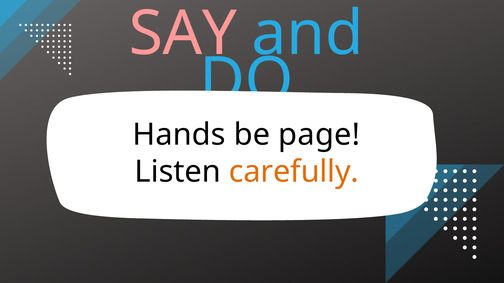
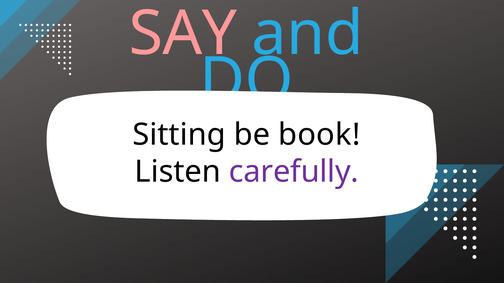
Hands: Hands -> Sitting (179, 135)
page: page -> book (319, 135)
carefully colour: orange -> purple (294, 172)
